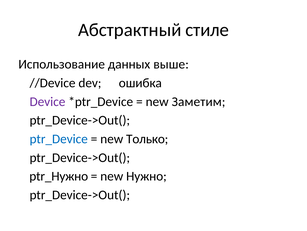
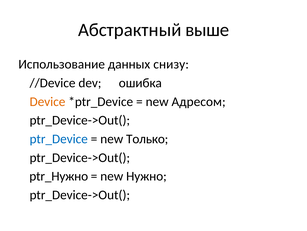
стиле: стиле -> выше (207, 30)
выше: выше -> снизу (171, 64)
Device colour: purple -> orange (47, 101)
Заметим: Заметим -> Адресом (199, 101)
